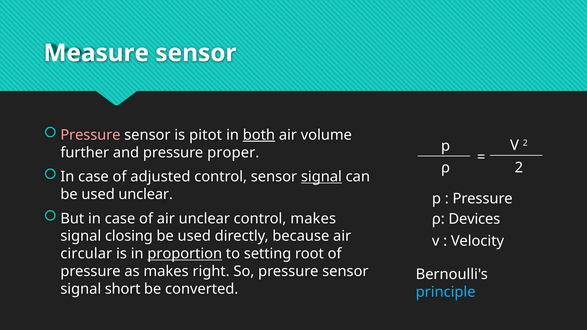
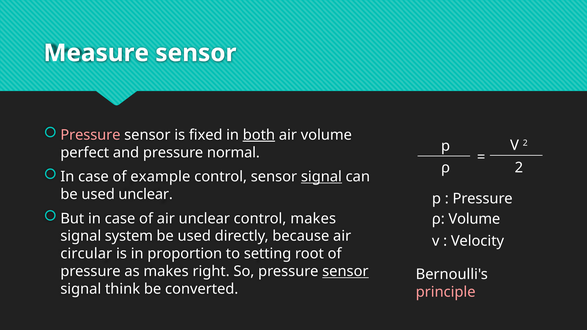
pitot: pitot -> fixed (206, 135)
further: further -> perfect (85, 153)
proper: proper -> normal (233, 153)
adjusted: adjusted -> example (160, 177)
ρ Devices: Devices -> Volume (474, 219)
closing: closing -> system (129, 236)
proportion underline: present -> none (185, 254)
sensor underline: none -> present (345, 271)
short: short -> think (123, 289)
principle colour: light blue -> pink (446, 292)
